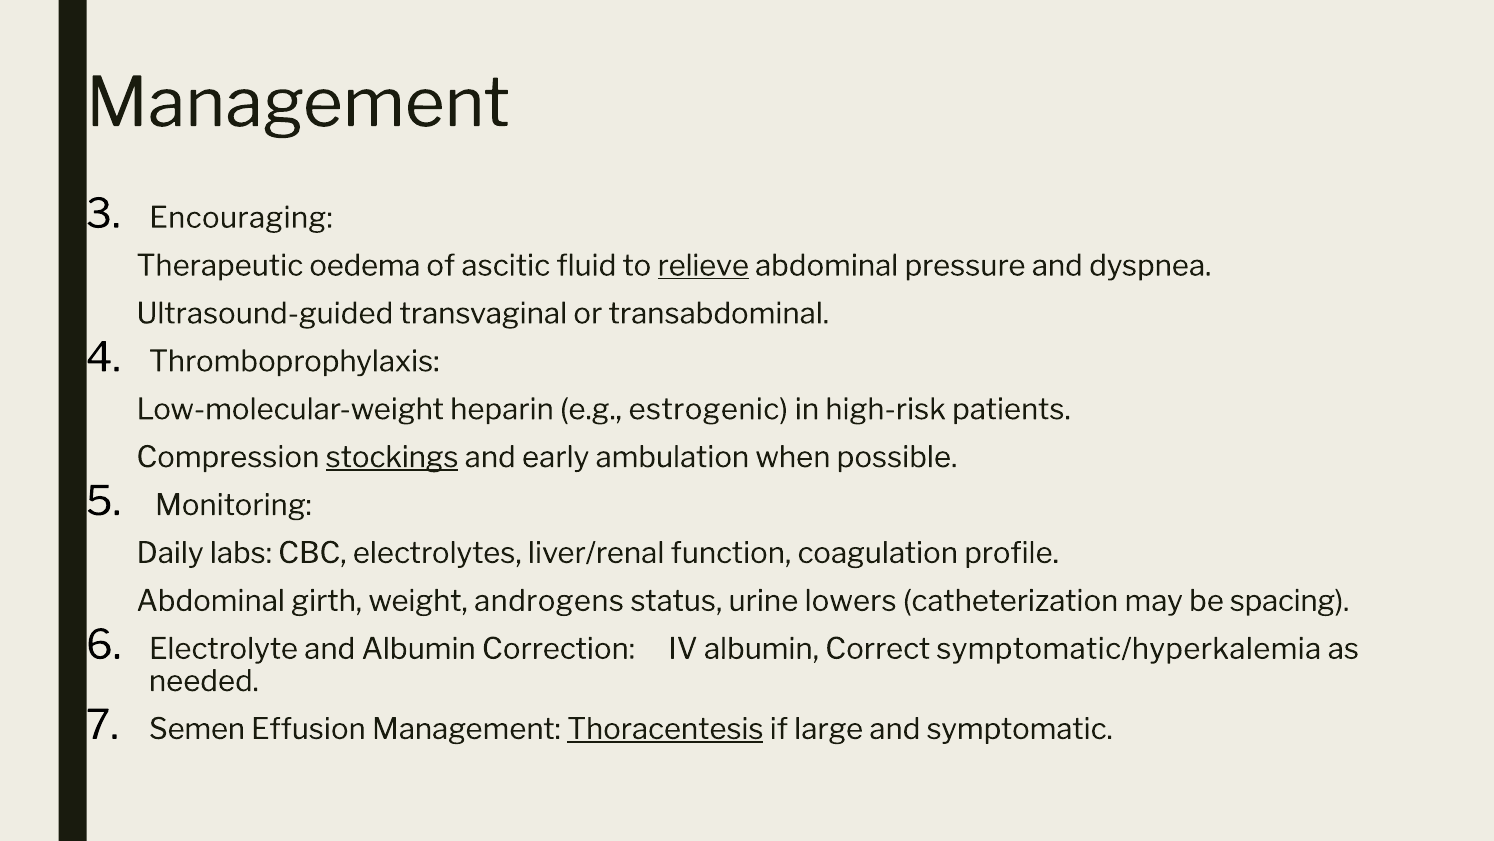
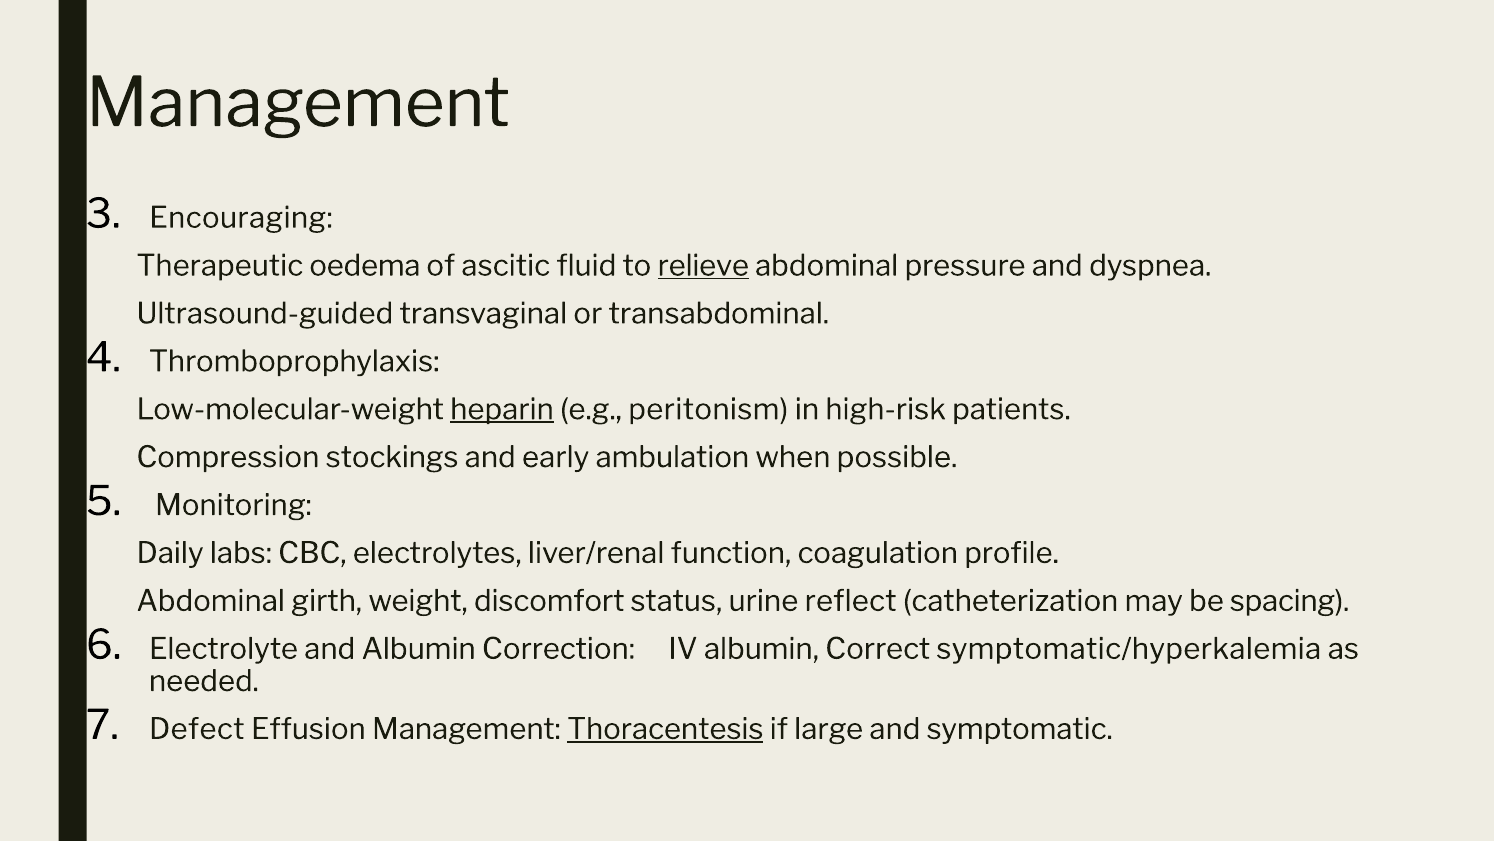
heparin underline: none -> present (502, 409)
estrogenic: estrogenic -> peritonism (708, 409)
stockings underline: present -> none (392, 457)
androgens: androgens -> discomfort (549, 601)
lowers: lowers -> reflect (851, 601)
Semen: Semen -> Defect (197, 729)
